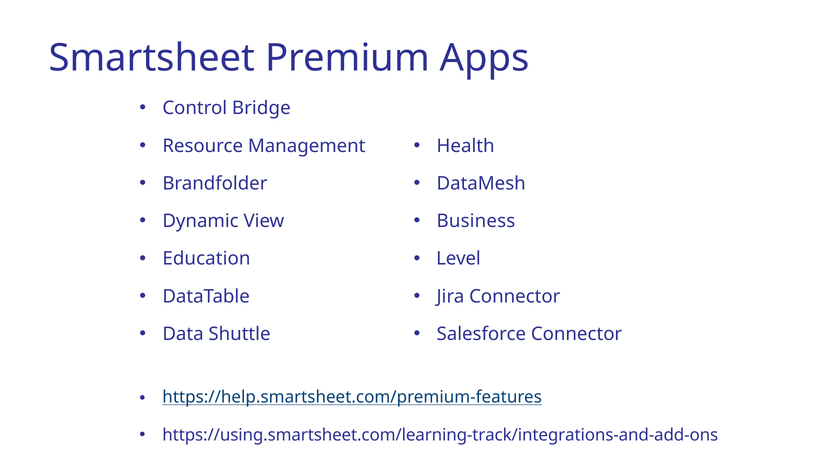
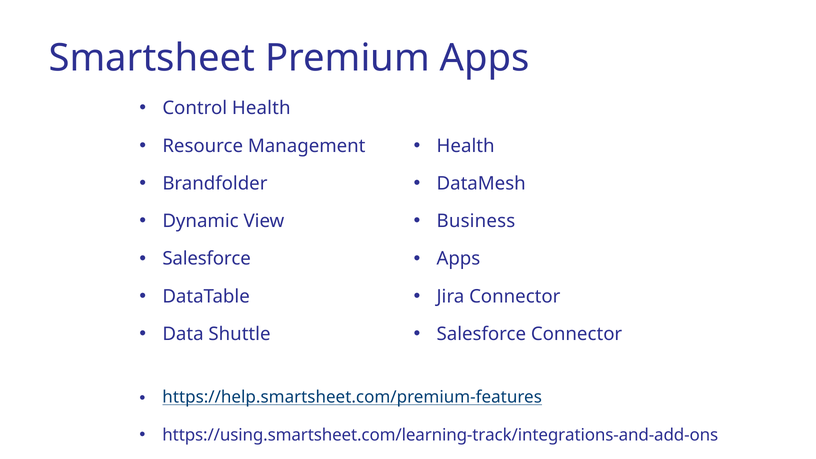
Control Bridge: Bridge -> Health (261, 108)
Education: Education -> Salesforce (207, 259)
Level: Level -> Apps (458, 259)
